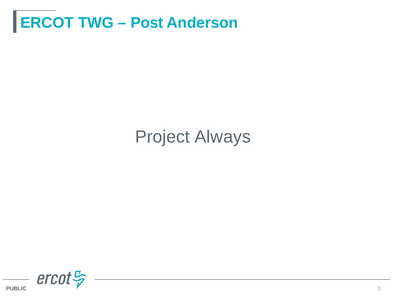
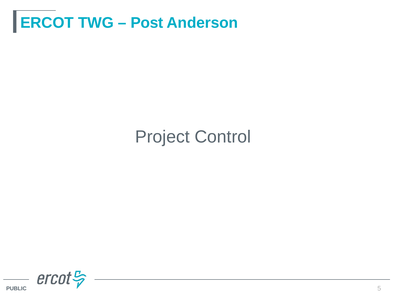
Always: Always -> Control (223, 137)
